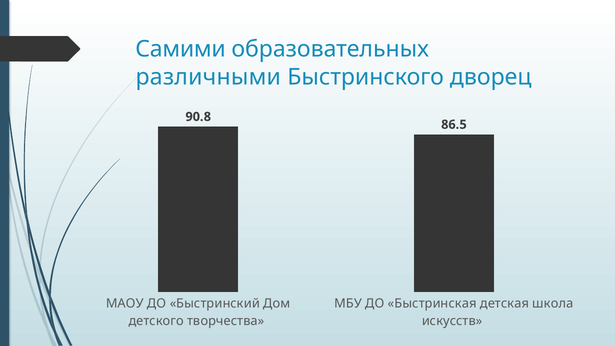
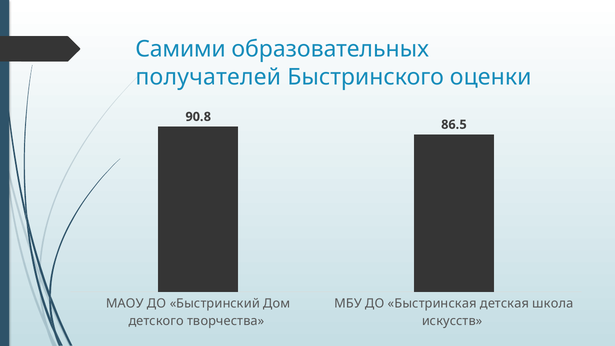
различными: различными -> получателей (208, 77)
дворец: дворец -> оценки (491, 77)
